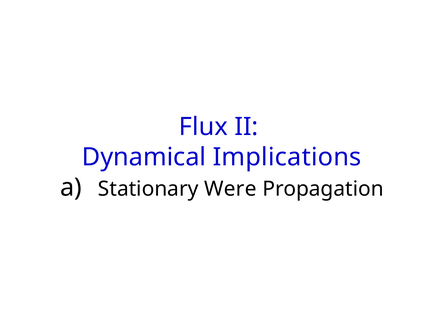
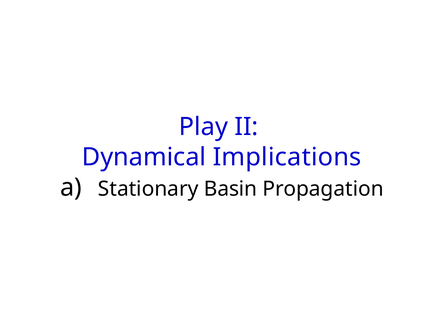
Flux: Flux -> Play (203, 127)
Were: Were -> Basin (231, 189)
